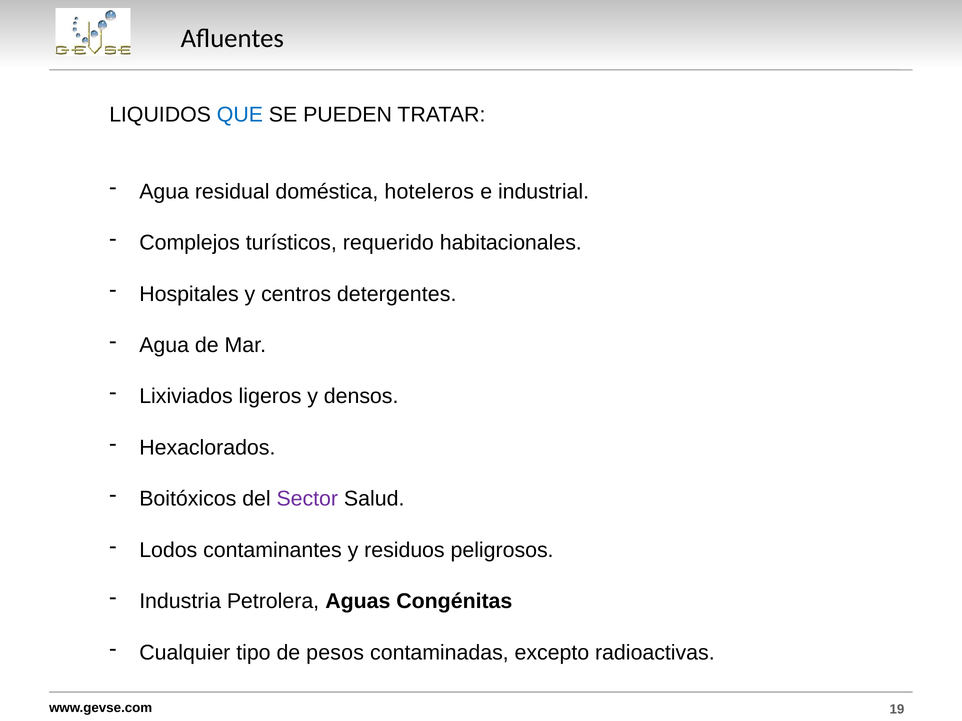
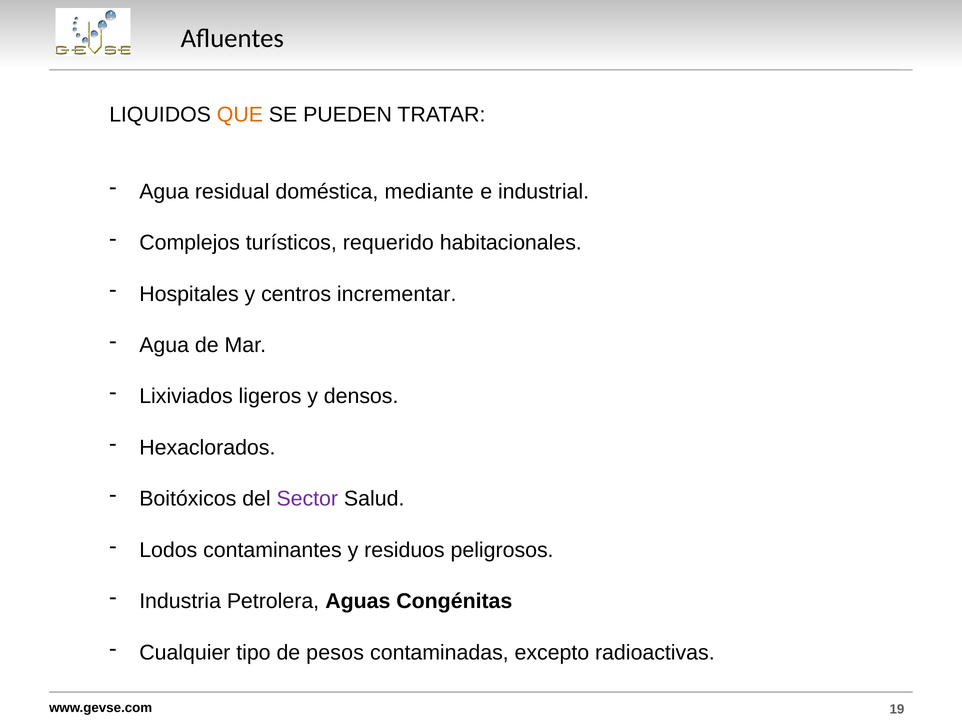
QUE colour: blue -> orange (240, 115)
hoteleros: hoteleros -> mediante (429, 192)
detergentes: detergentes -> incrementar (397, 294)
